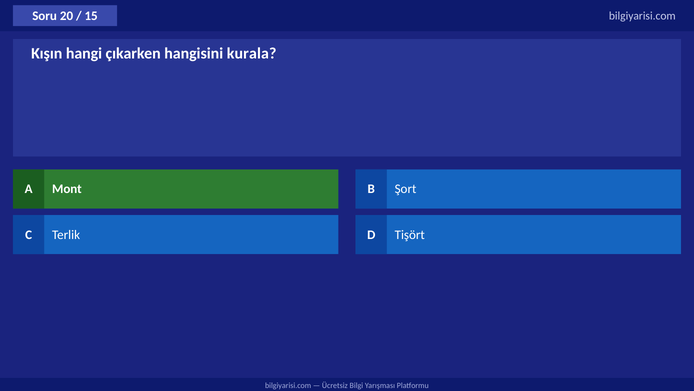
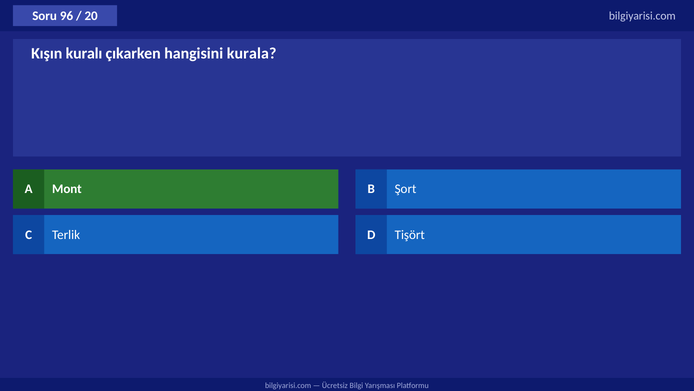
20: 20 -> 96 (67, 16)
15: 15 -> 20 (91, 16)
hangi: hangi -> kuralı (84, 53)
